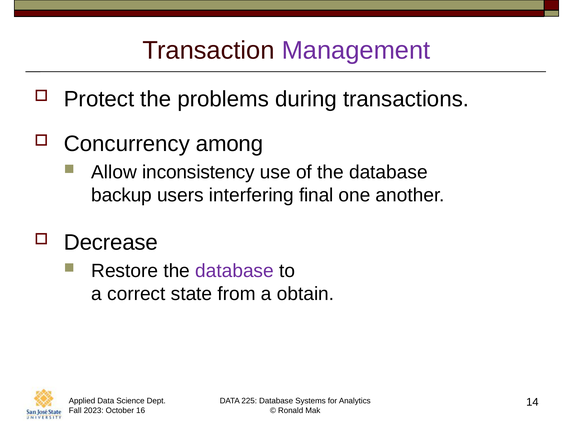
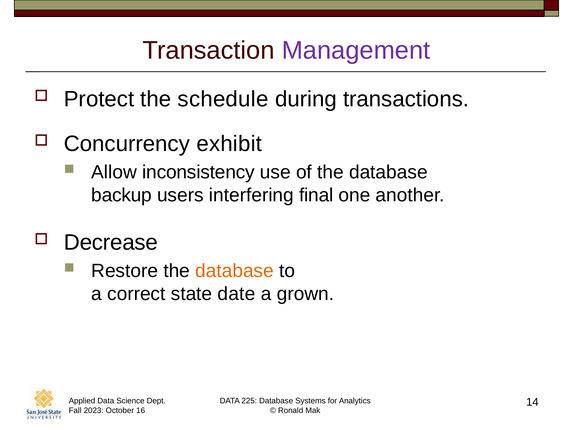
problems: problems -> schedule (223, 99)
among: among -> exhibit (229, 144)
database colour: purple -> orange (235, 271)
from: from -> date (236, 294)
obtain: obtain -> grown (306, 294)
